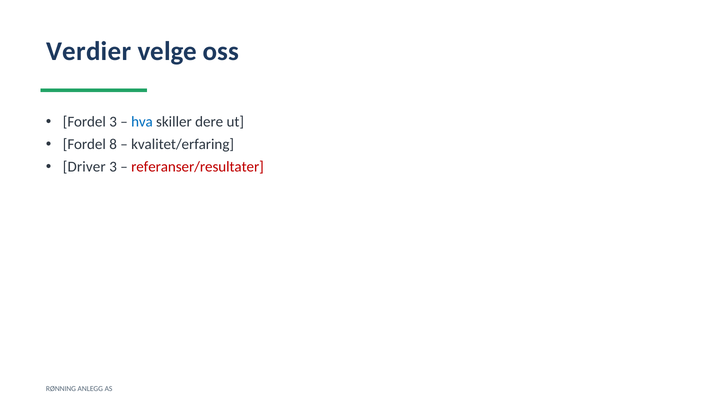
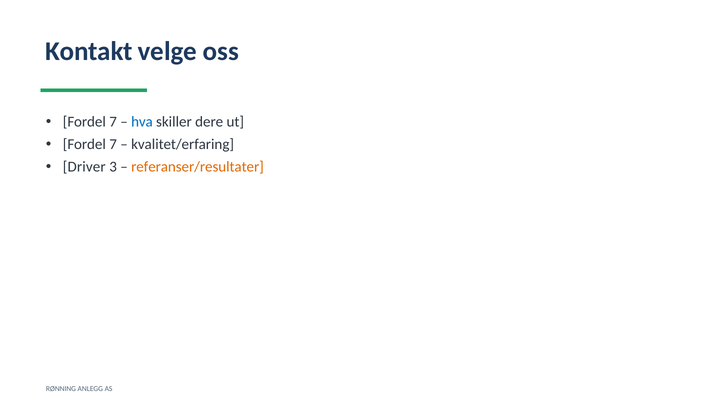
Verdier: Verdier -> Kontakt (89, 51)
3: 3 -> 7 (113, 122)
8: 8 -> 7 (113, 145)
referanser/resultater colour: red -> orange (197, 167)
